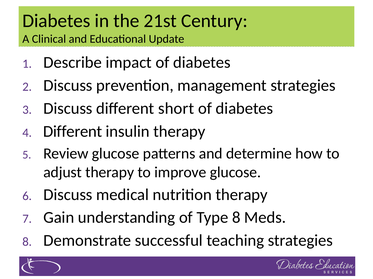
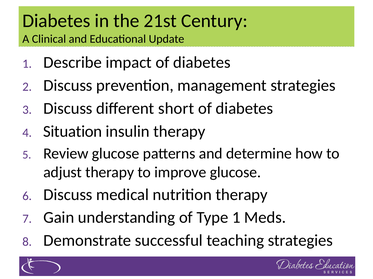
Different: Different -> Situation (73, 132)
Type 8: 8 -> 1 (236, 218)
